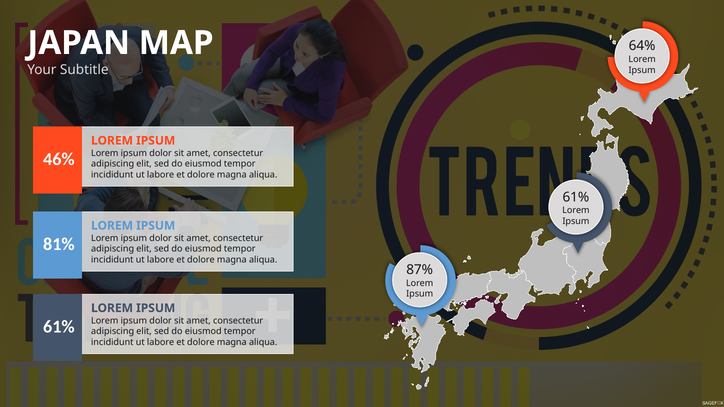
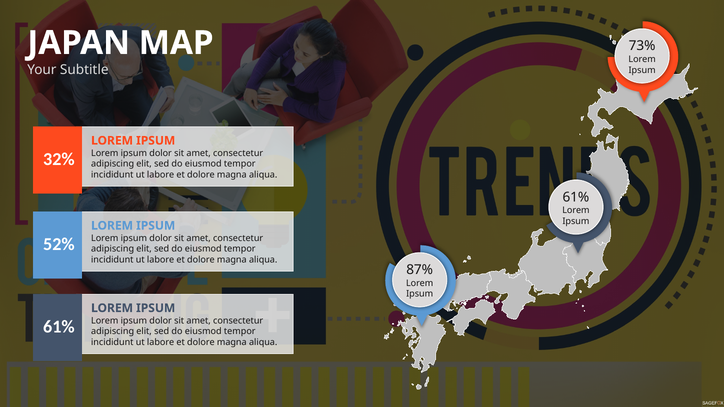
64%: 64% -> 73% (642, 46)
46%: 46% -> 32% (59, 160)
81%: 81% -> 52% (59, 245)
